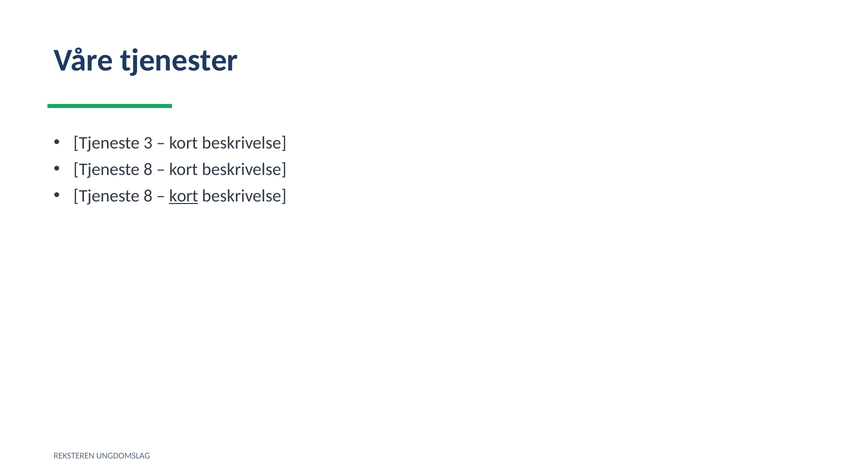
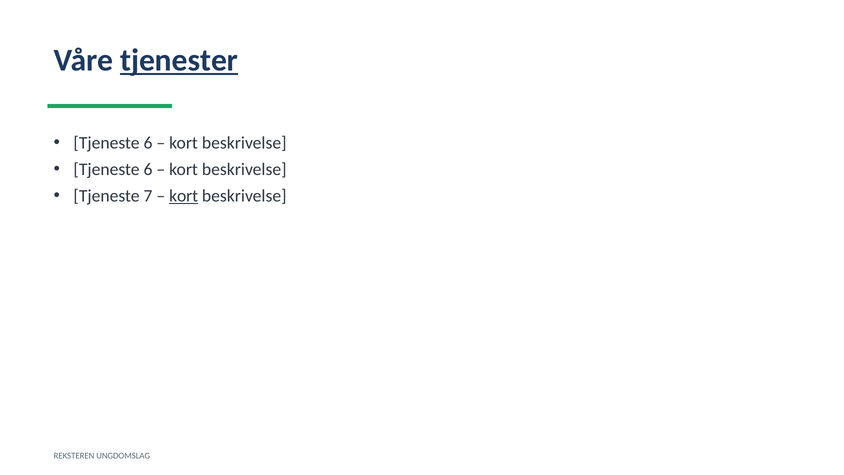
tjenester underline: none -> present (179, 60)
3: 3 -> 6 (148, 143)
8: 8 -> 6 (148, 169)
8: 8 -> 7 (148, 196)
